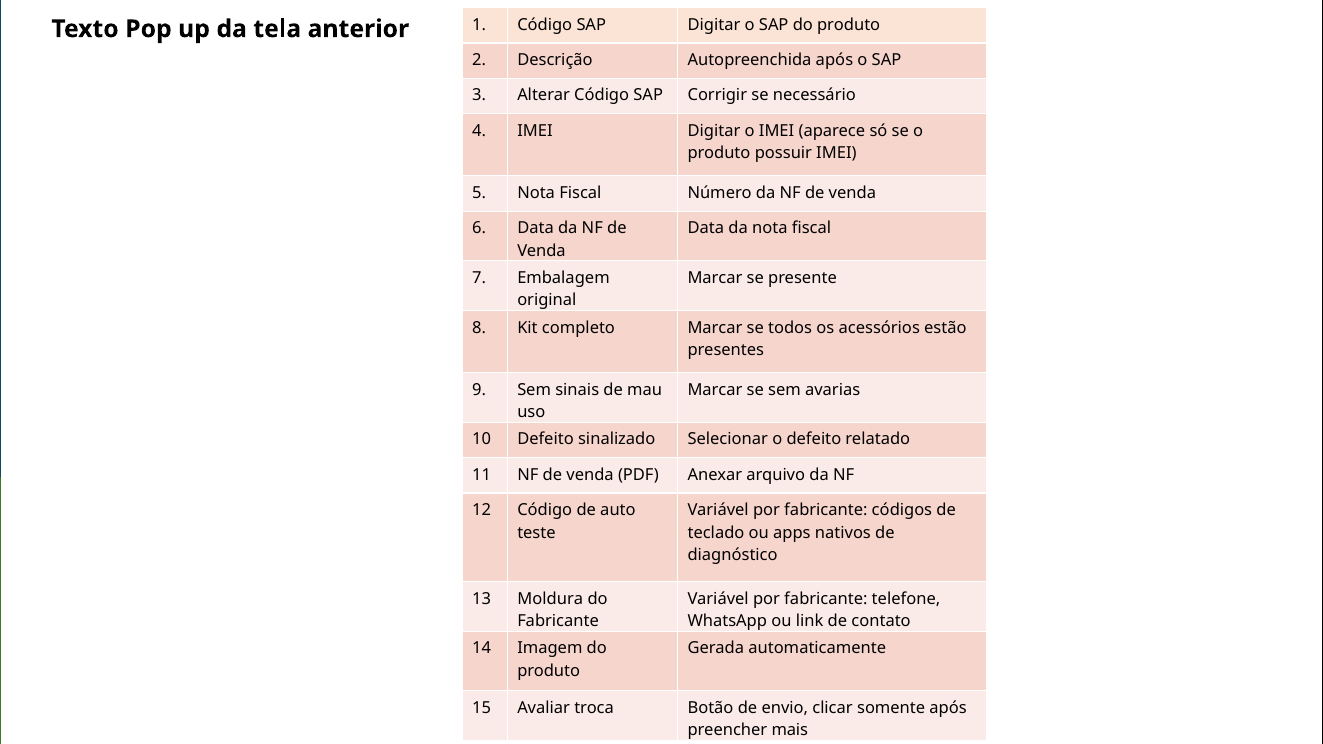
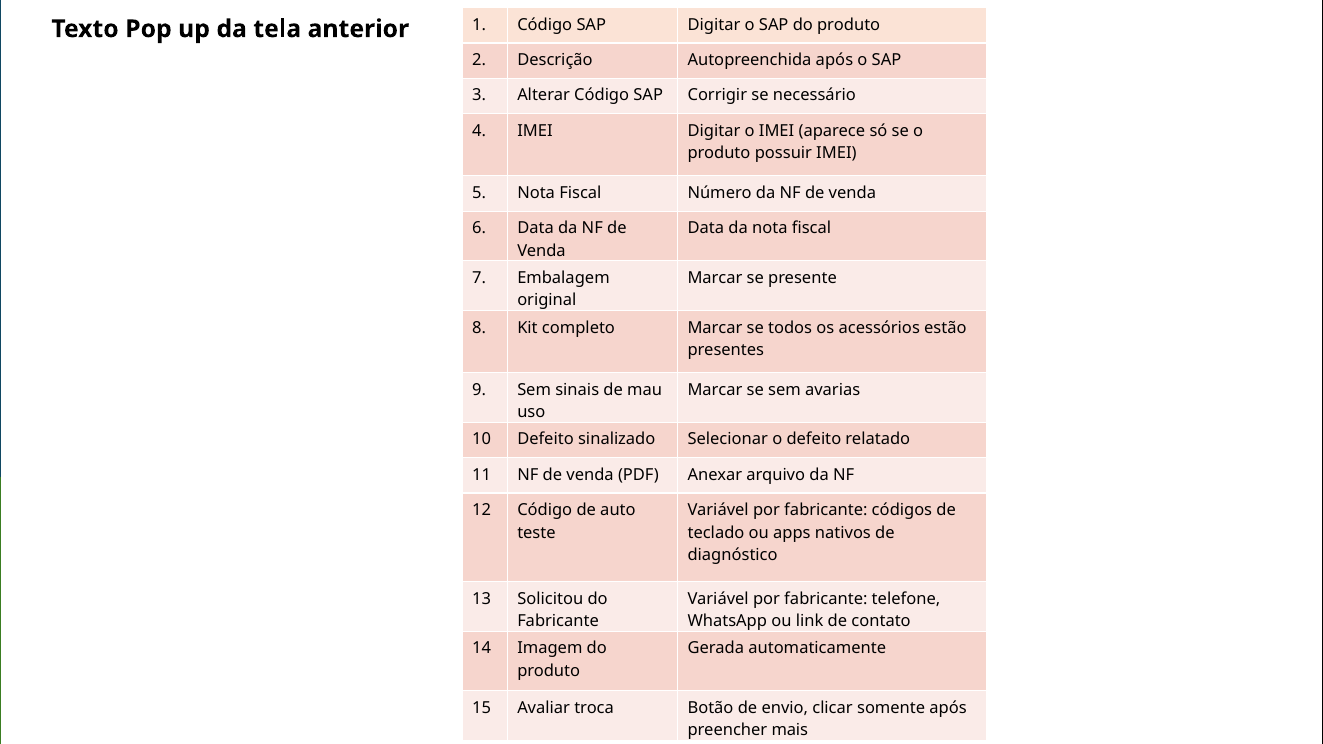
Moldura: Moldura -> Solicitou (550, 599)
